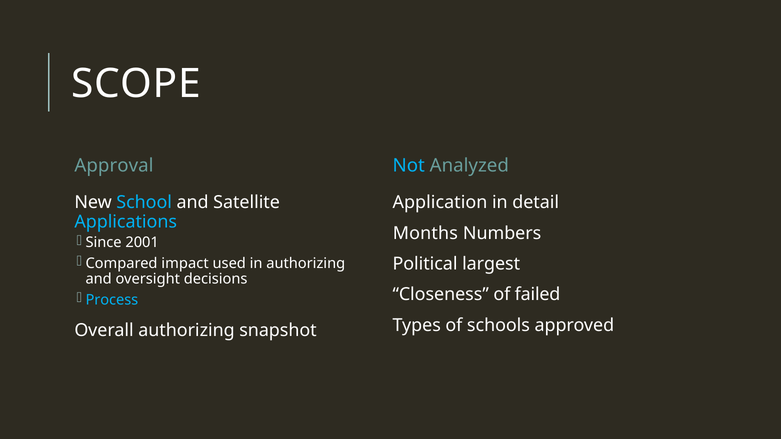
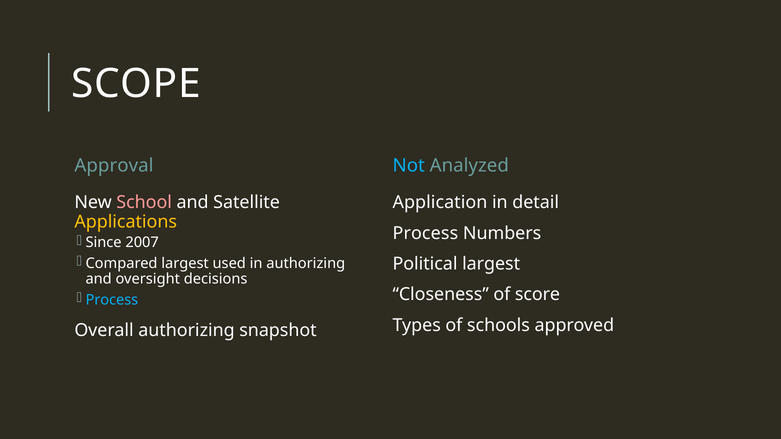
School colour: light blue -> pink (144, 203)
Applications colour: light blue -> yellow (126, 222)
Months: Months -> Process (425, 233)
2001: 2001 -> 2007 (142, 243)
Compared impact: impact -> largest (185, 264)
failed: failed -> score (538, 295)
